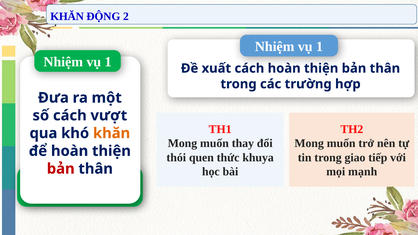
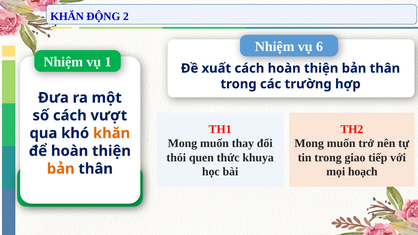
1: 1 -> 6 (319, 47)
mạnh: mạnh -> hoạch (363, 172)
bản colour: red -> orange (61, 169)
